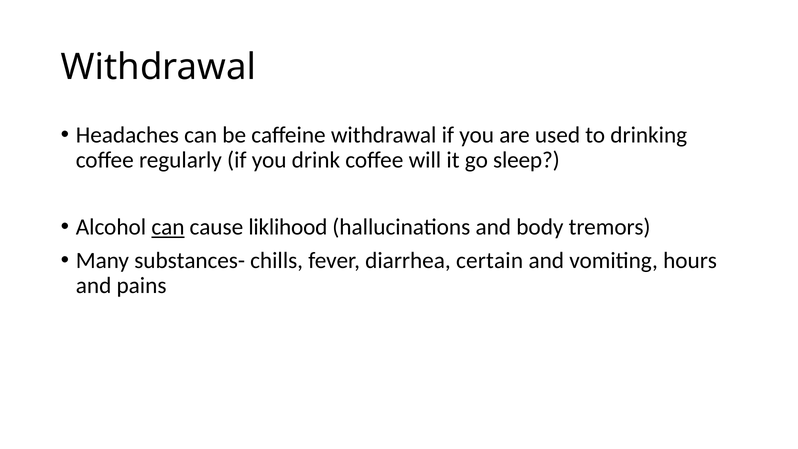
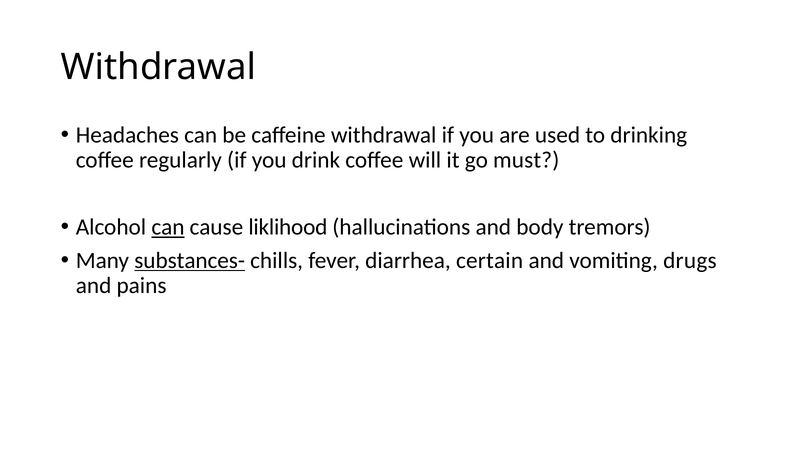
sleep: sleep -> must (526, 160)
substances- underline: none -> present (190, 260)
hours: hours -> drugs (690, 260)
